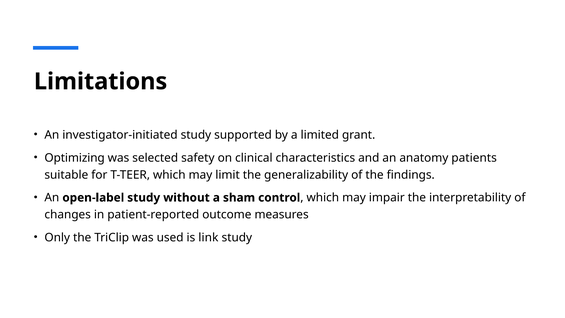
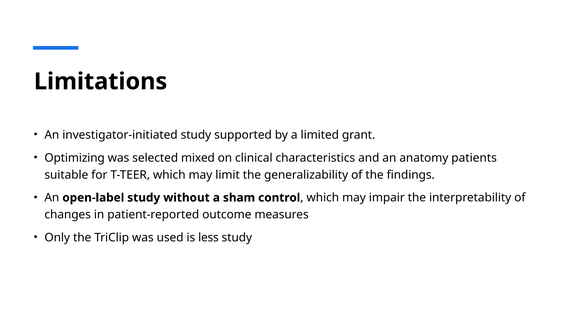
safety: safety -> mixed (198, 158)
link: link -> less (209, 237)
